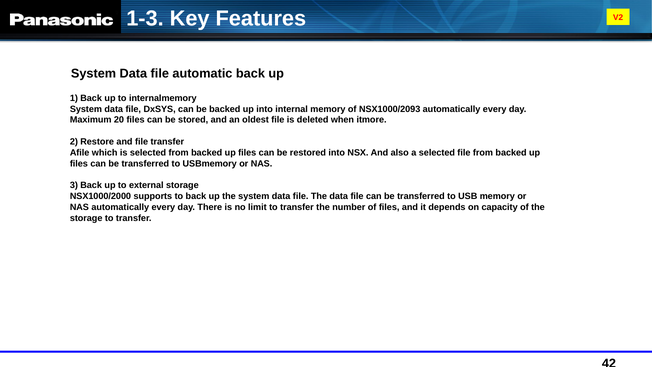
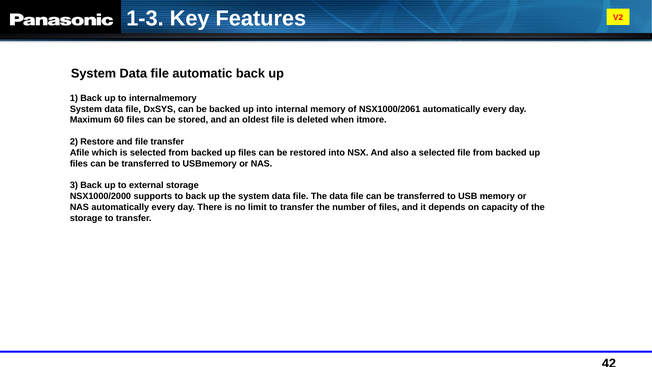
NSX1000/2093: NSX1000/2093 -> NSX1000/2061 (390, 109)
20: 20 -> 60 (119, 120)
